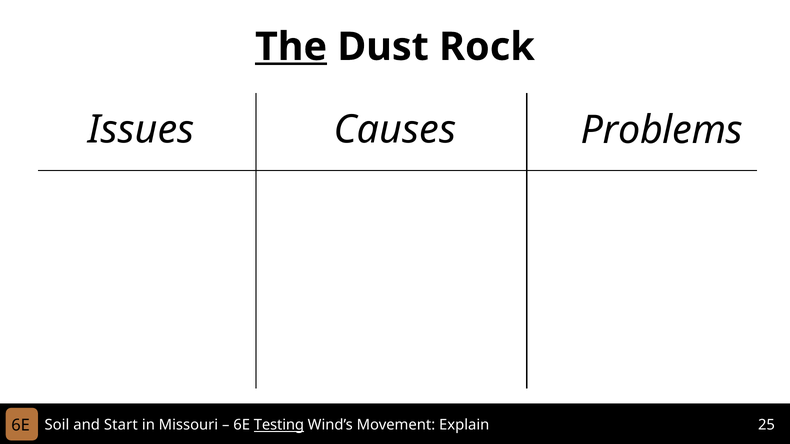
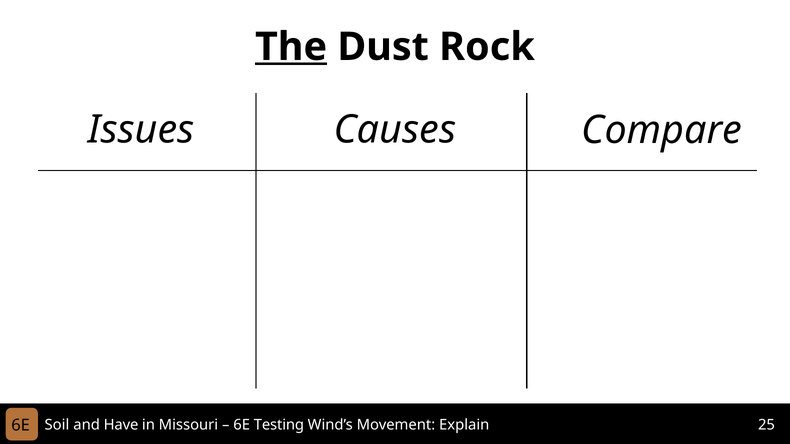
Problems: Problems -> Compare (662, 130)
Start: Start -> Have (121, 425)
Testing underline: present -> none (279, 425)
